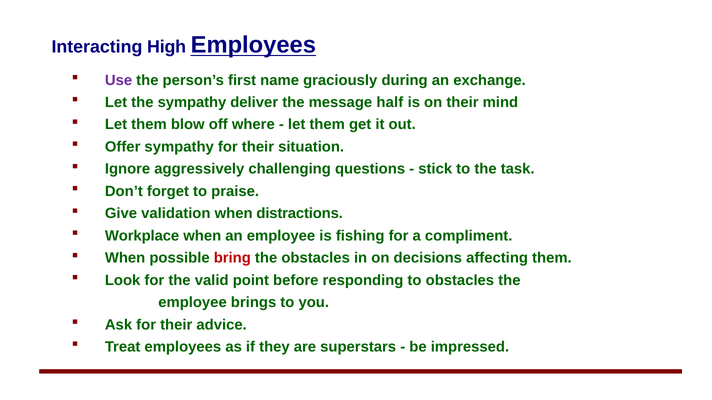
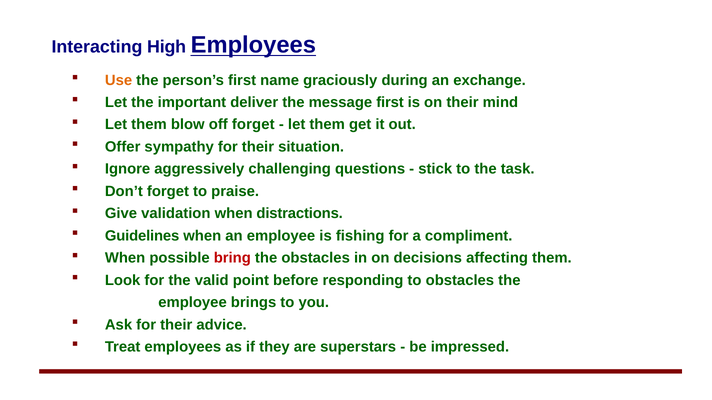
Use colour: purple -> orange (119, 80)
the sympathy: sympathy -> important (192, 102)
message half: half -> first (390, 102)
off where: where -> forget (253, 125)
Workplace: Workplace -> Guidelines (142, 236)
